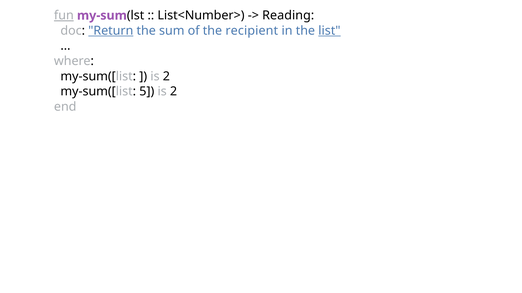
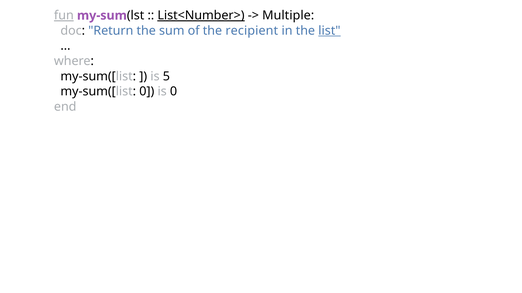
List<Number> underline: none -> present (201, 16)
Reading: Reading -> Multiple (288, 16)
Return underline: present -> none (111, 31)
2: 2 -> 5 (166, 76)
my-sum([list 5: 5 -> 0 (147, 92)
2: 2 -> 0 (174, 92)
